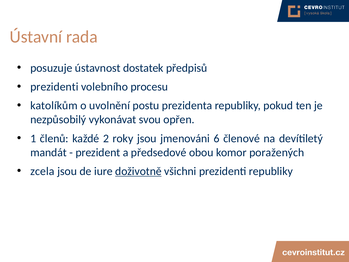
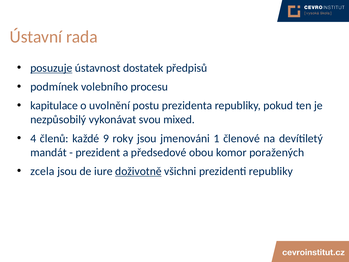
posuzuje underline: none -> present (51, 68)
prezidenti: prezidenti -> podmínek (54, 87)
katolíkům: katolíkům -> kapitulace (54, 106)
opřen: opřen -> mixed (179, 120)
1: 1 -> 4 (33, 138)
2: 2 -> 9 (106, 138)
6: 6 -> 1 (217, 138)
